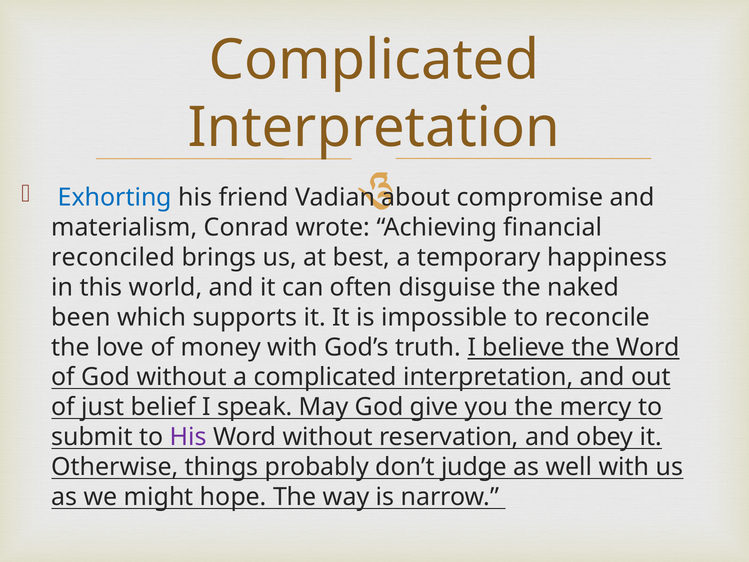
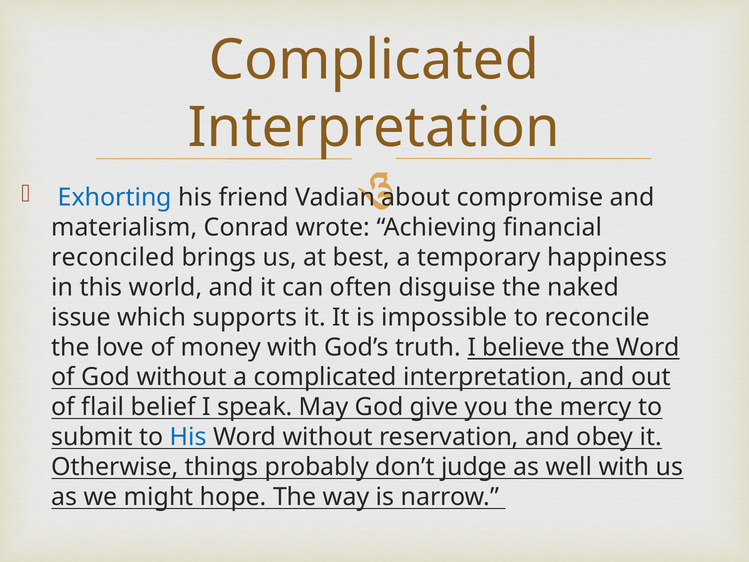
been: been -> issue (81, 317)
just: just -> flail (103, 407)
His colour: purple -> blue (188, 437)
